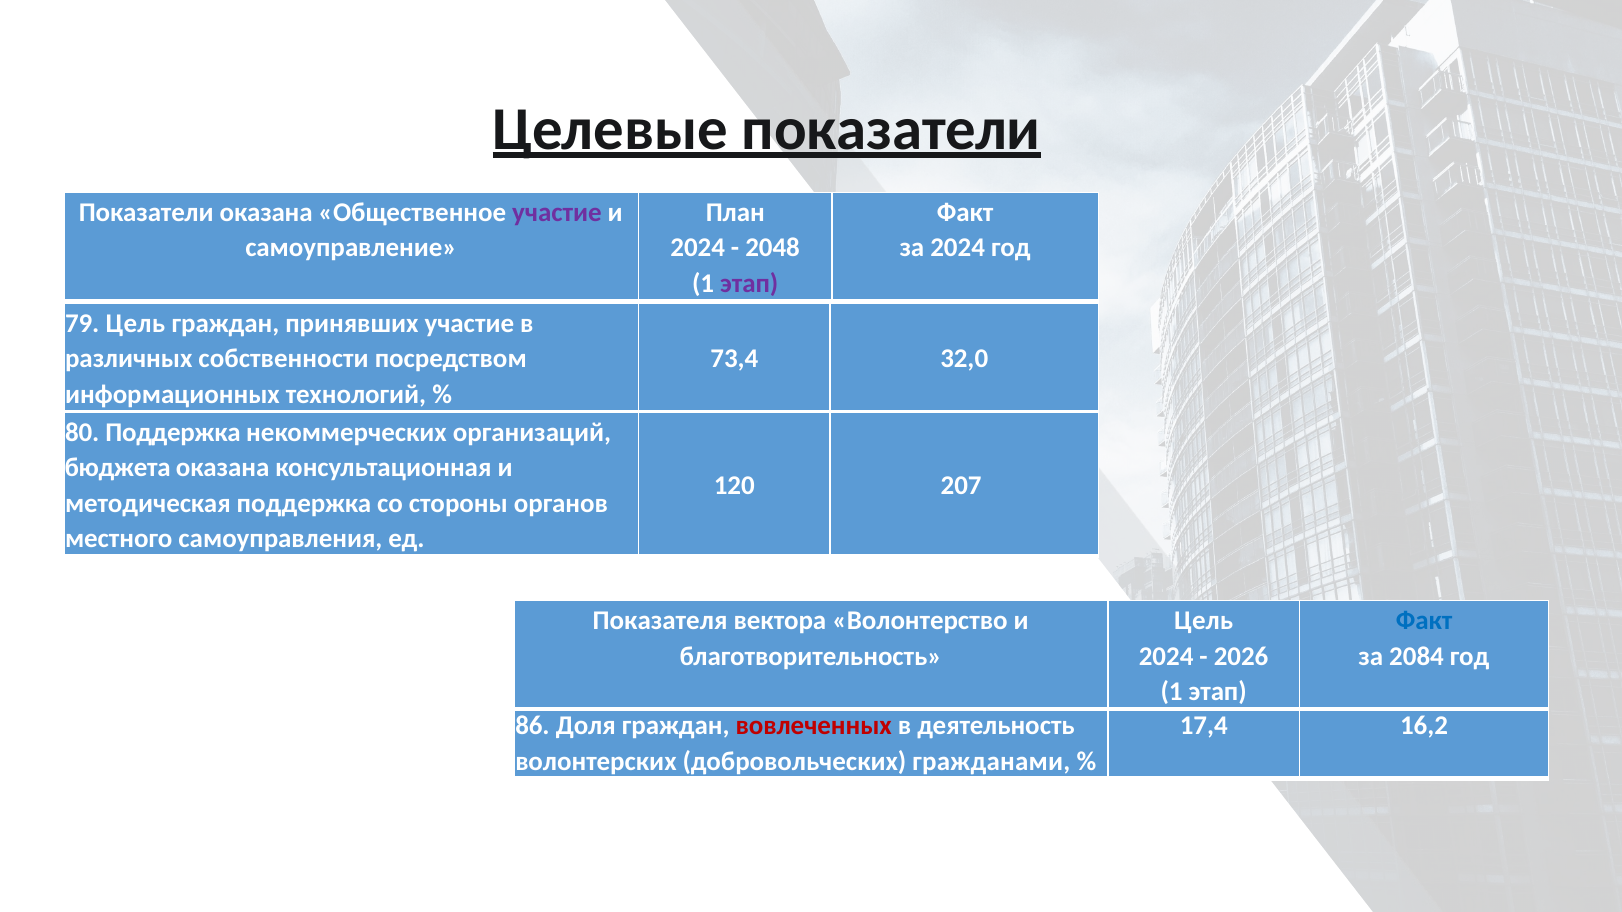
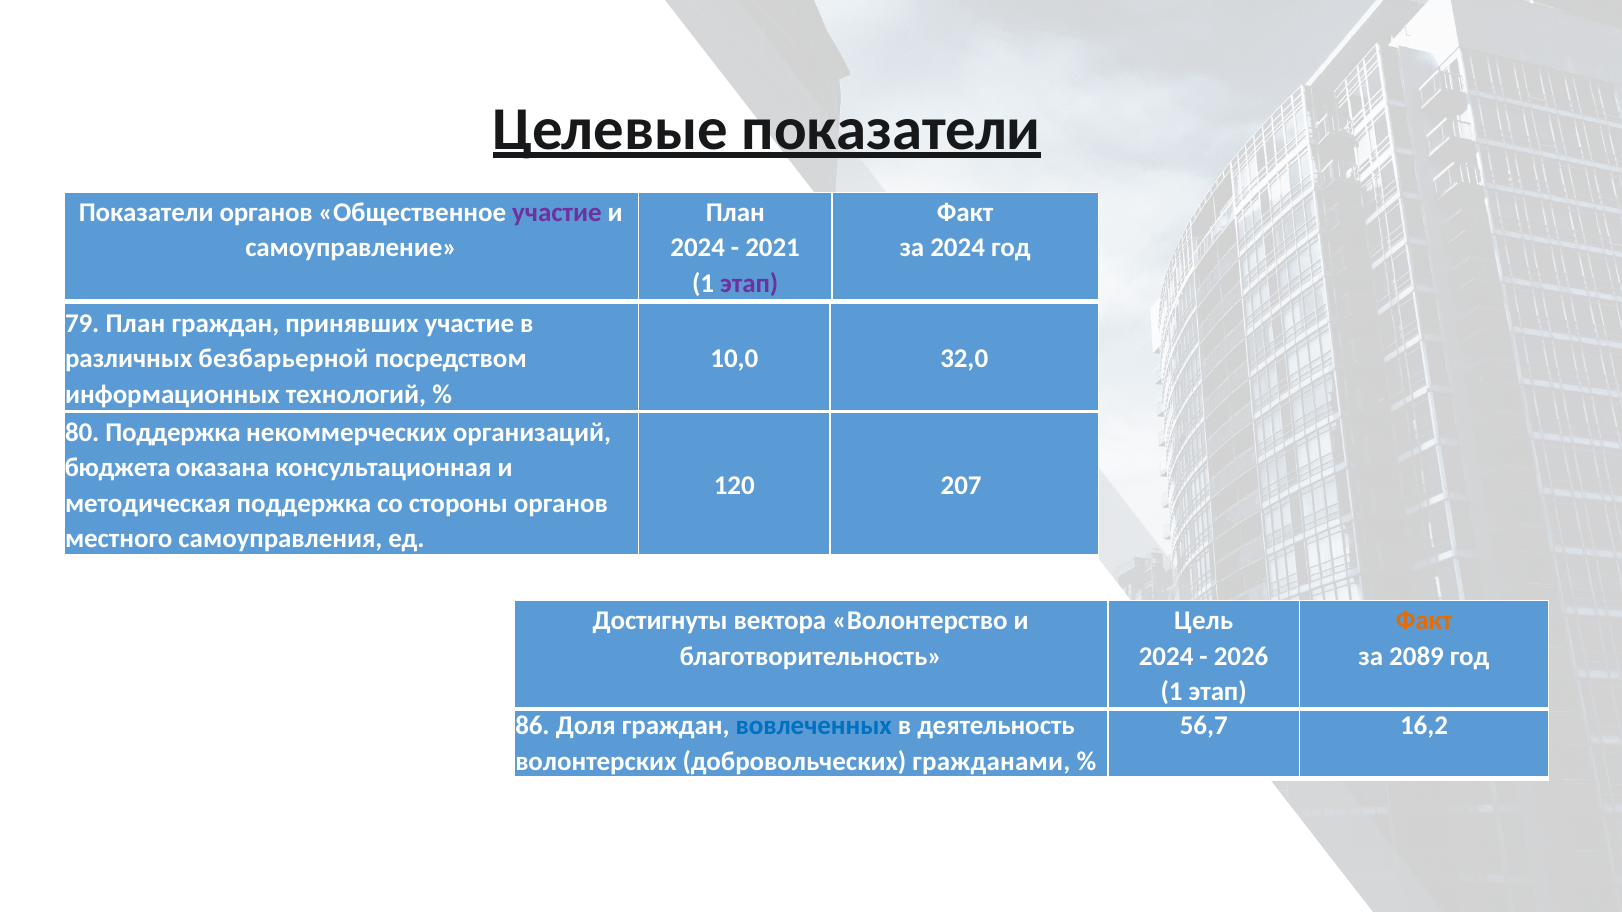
Показатели оказана: оказана -> органов (266, 213)
2048: 2048 -> 2021 (773, 248)
79 Цель: Цель -> План (135, 324)
собственности: собственности -> безбарьерной (283, 359)
73,4: 73,4 -> 10,0 (734, 359)
Показателя: Показателя -> Достигнуты (660, 621)
Факт colour: blue -> orange (1424, 621)
2084: 2084 -> 2089 (1417, 657)
вовлеченных colour: red -> blue (814, 726)
17,4: 17,4 -> 56,7 (1204, 726)
